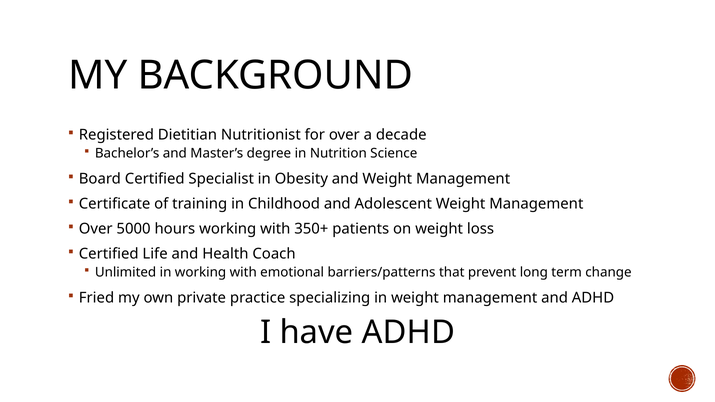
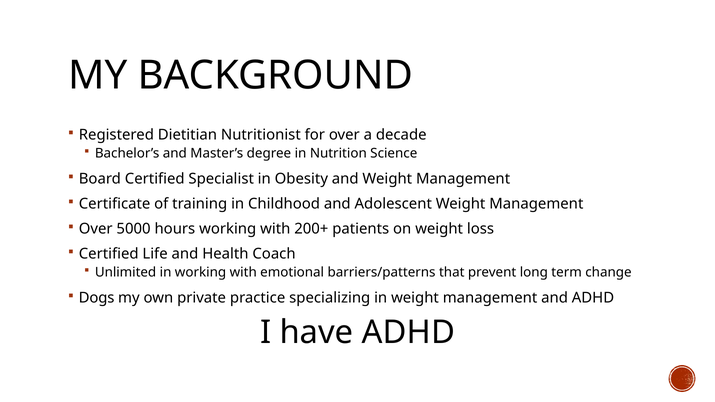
350+: 350+ -> 200+ (311, 229)
Fried: Fried -> Dogs (97, 298)
